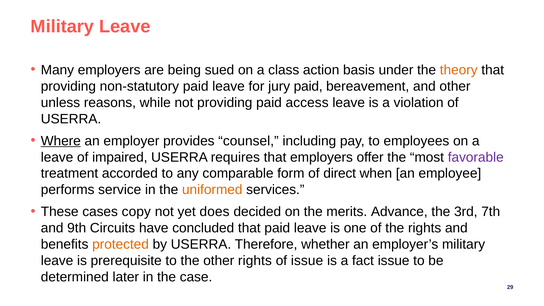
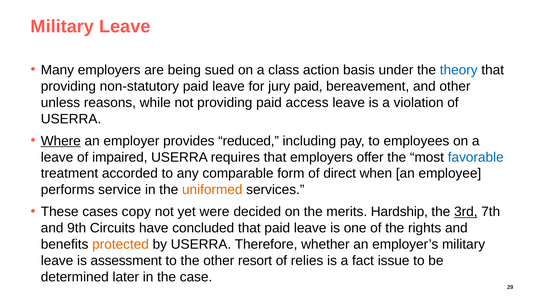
theory colour: orange -> blue (459, 70)
counsel: counsel -> reduced (249, 141)
favorable colour: purple -> blue (476, 157)
does: does -> were (215, 212)
Advance: Advance -> Hardship (399, 212)
3rd underline: none -> present (466, 212)
prerequisite: prerequisite -> assessment (126, 261)
other rights: rights -> resort (255, 261)
of issue: issue -> relies (307, 261)
